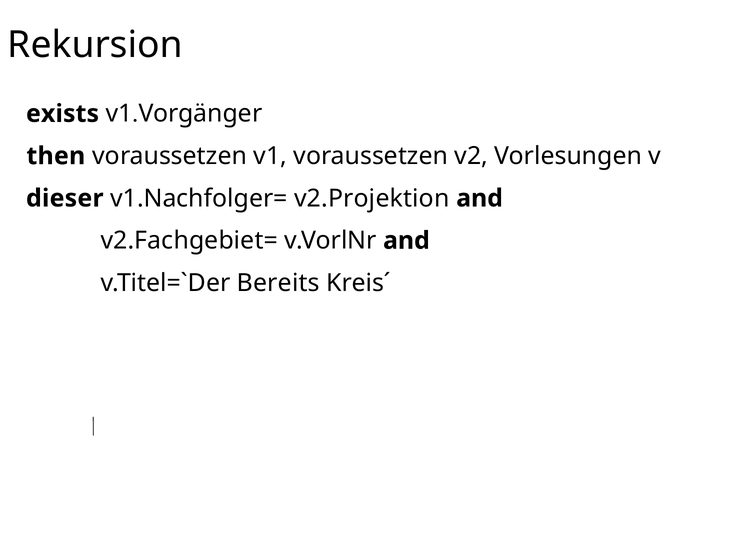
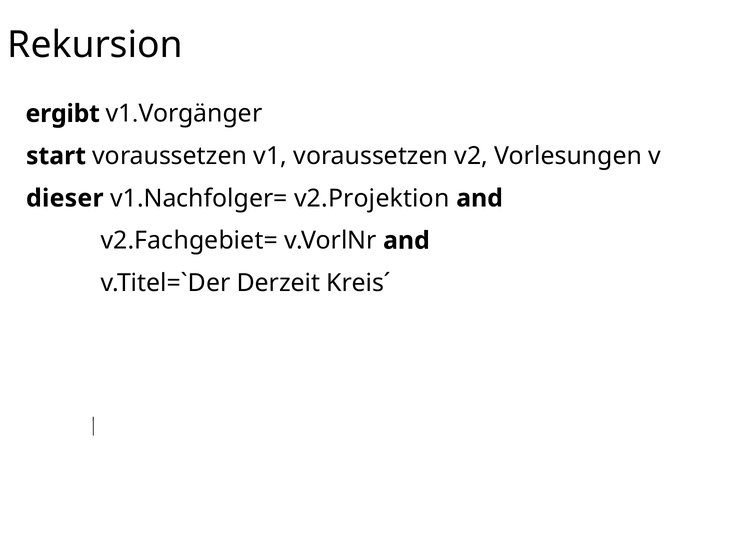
exists: exists -> ergibt (63, 114)
then: then -> start (56, 156)
Bereits: Bereits -> Derzeit (278, 283)
